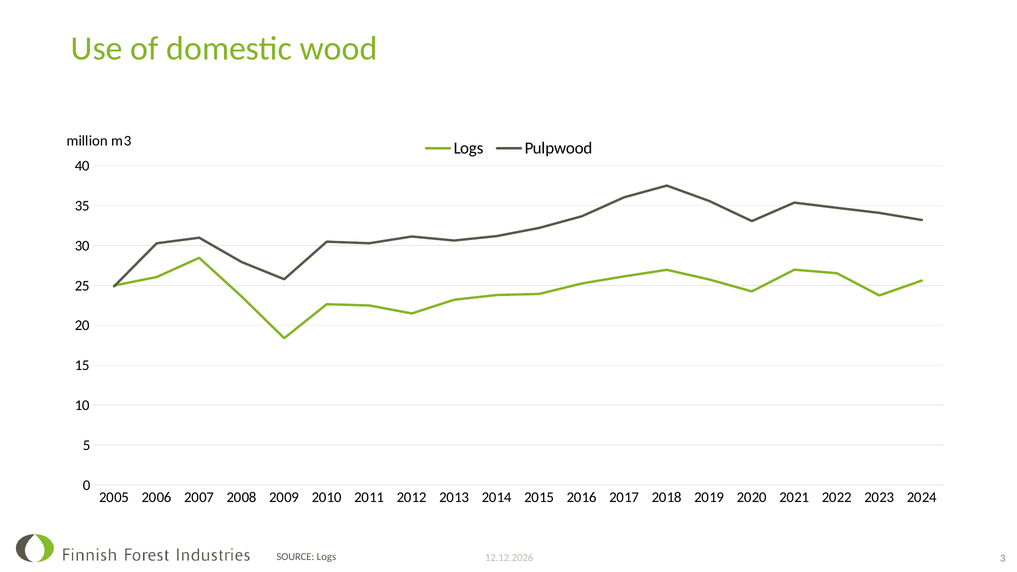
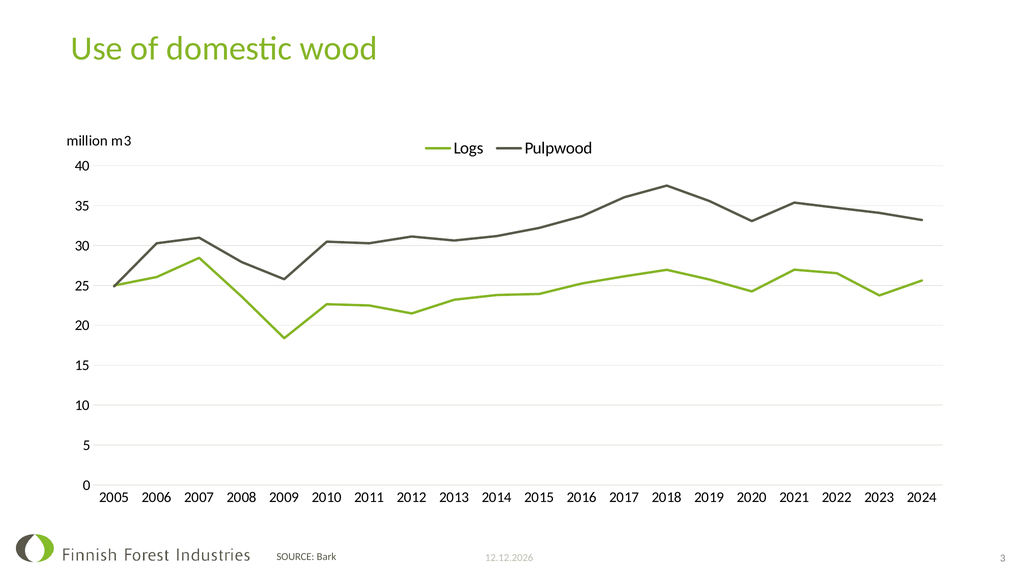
SOURCE Logs: Logs -> Bark (326, 557)
